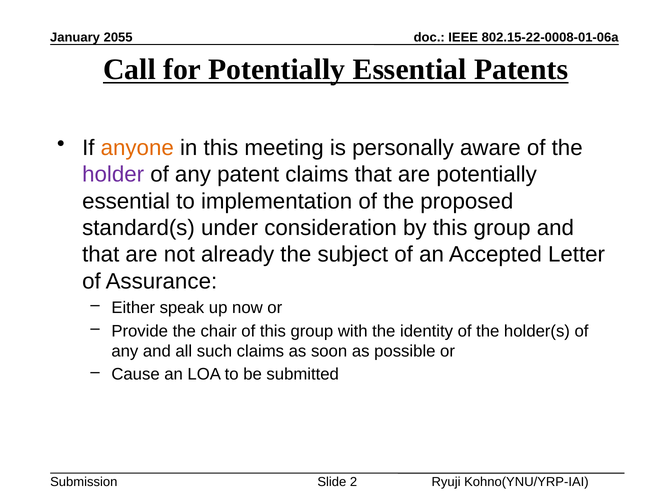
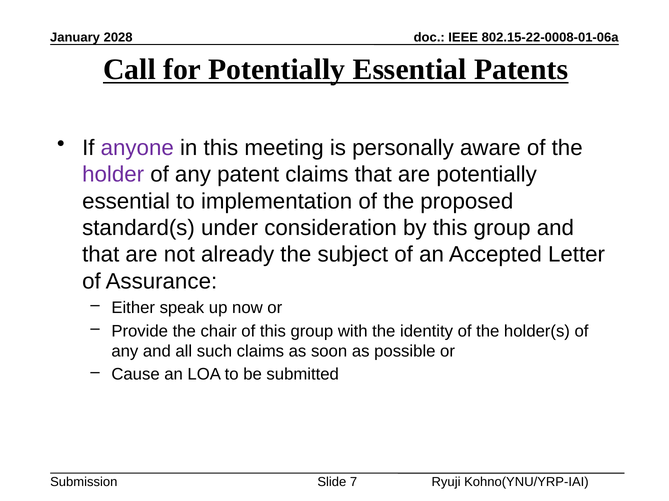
2055: 2055 -> 2028 (118, 38)
anyone colour: orange -> purple (137, 148)
2: 2 -> 7 (354, 482)
